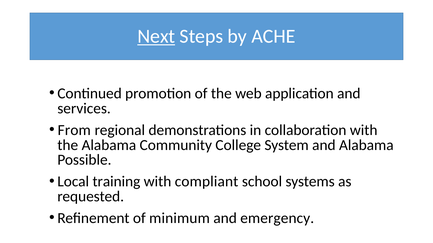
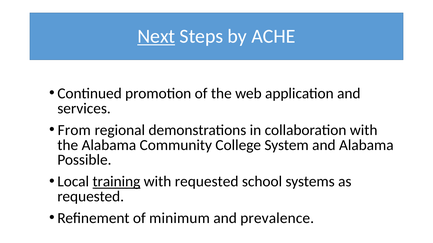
training underline: none -> present (116, 182)
with compliant: compliant -> requested (207, 182)
emergency: emergency -> prevalence (277, 219)
